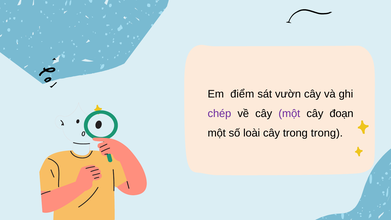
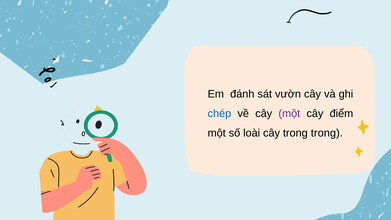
điểm: điểm -> đánh (242, 94)
chép colour: purple -> blue (219, 114)
đoạn: đoạn -> điểm (341, 114)
